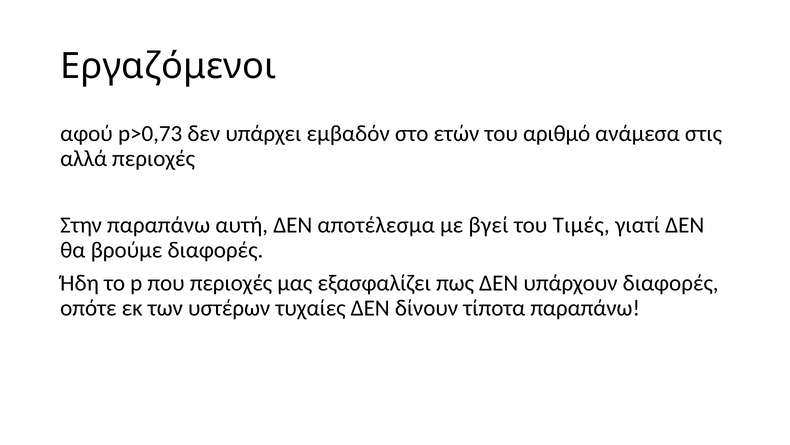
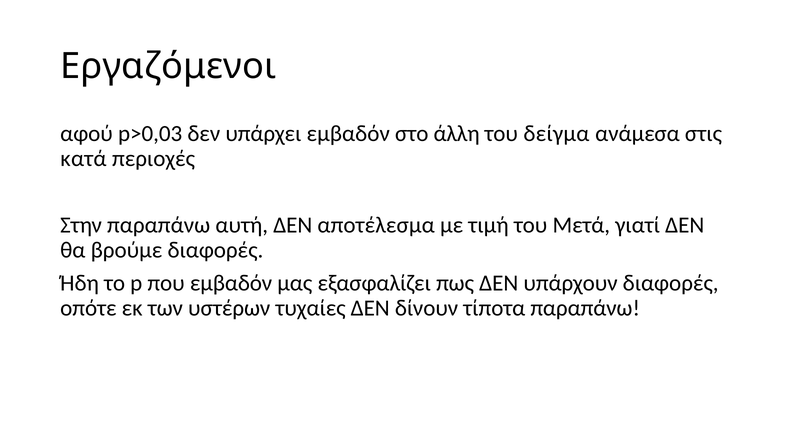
p>0,73: p>0,73 -> p>0,03 (150, 134)
ετών: ετών -> άλλη (457, 134)
αριθμό: αριθμό -> δείγμα (556, 134)
αλλά: αλλά -> κατά (83, 158)
βγεί: βγεί -> τιμή (489, 225)
Τιμές: Τιμές -> Μετά (581, 225)
που περιοχές: περιοχές -> εμβαδόν (231, 283)
